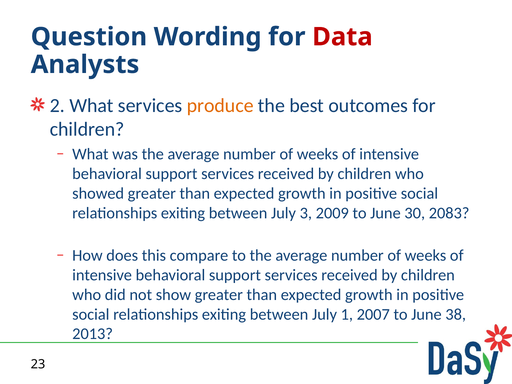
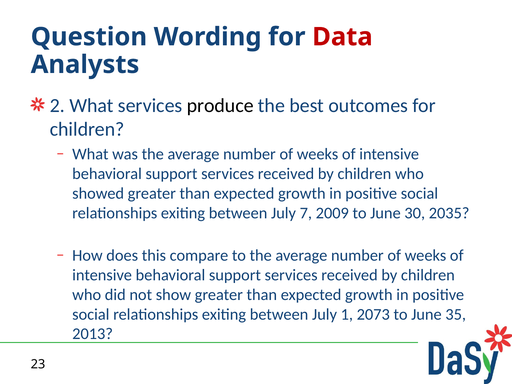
produce colour: orange -> black (220, 105)
3: 3 -> 7 (306, 213)
2083: 2083 -> 2035 (449, 213)
2007: 2007 -> 2073 (373, 314)
38: 38 -> 35 (456, 314)
